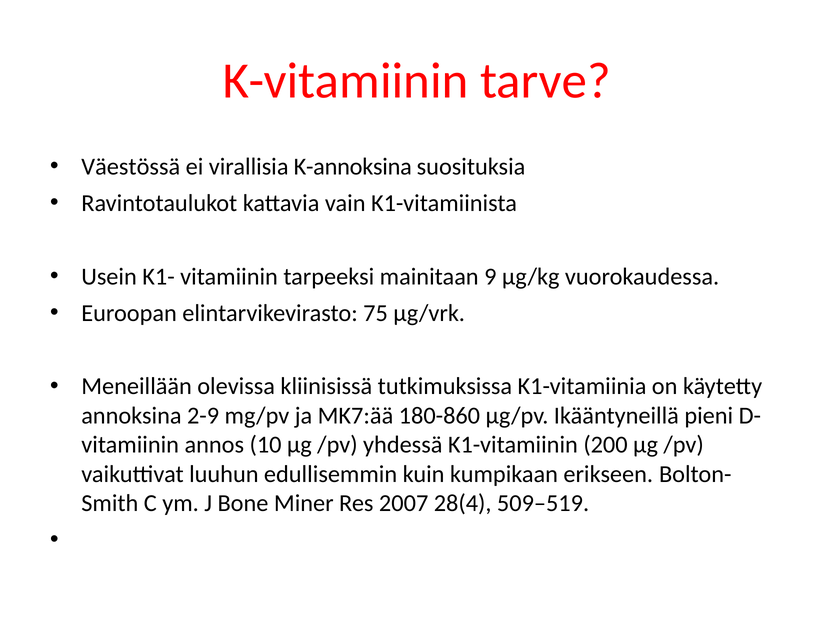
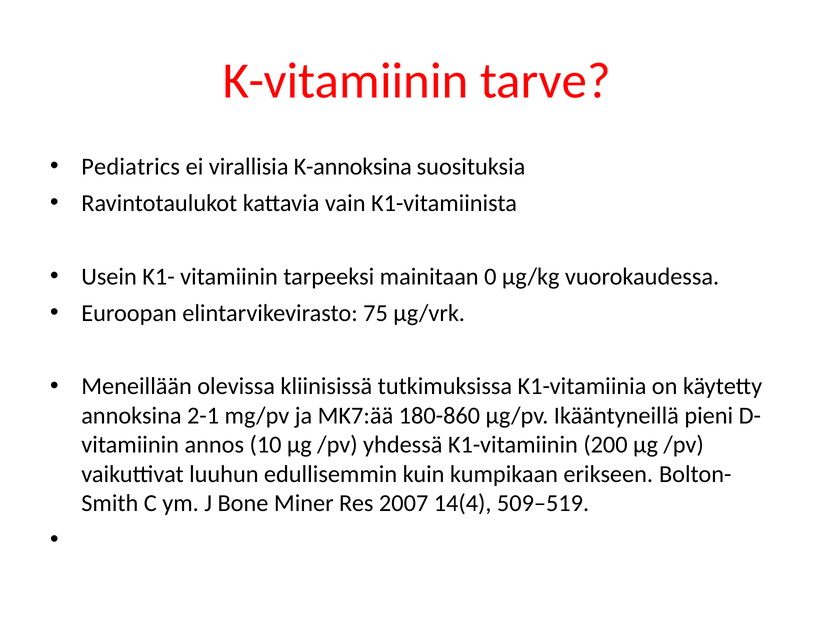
Väestössä: Väestössä -> Pediatrics (131, 166)
9: 9 -> 0 (490, 276)
2-9: 2-9 -> 2-1 (203, 415)
28(4: 28(4 -> 14(4 (463, 503)
